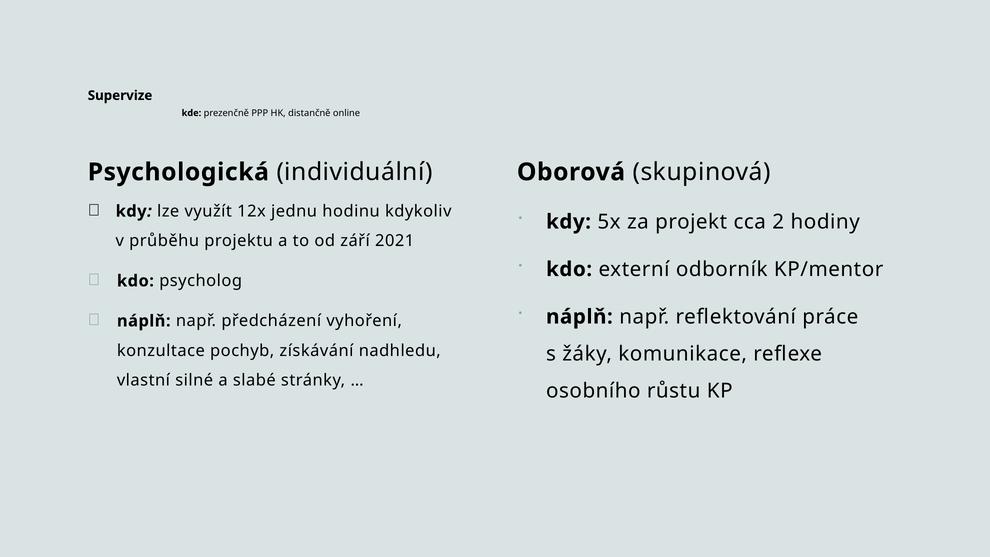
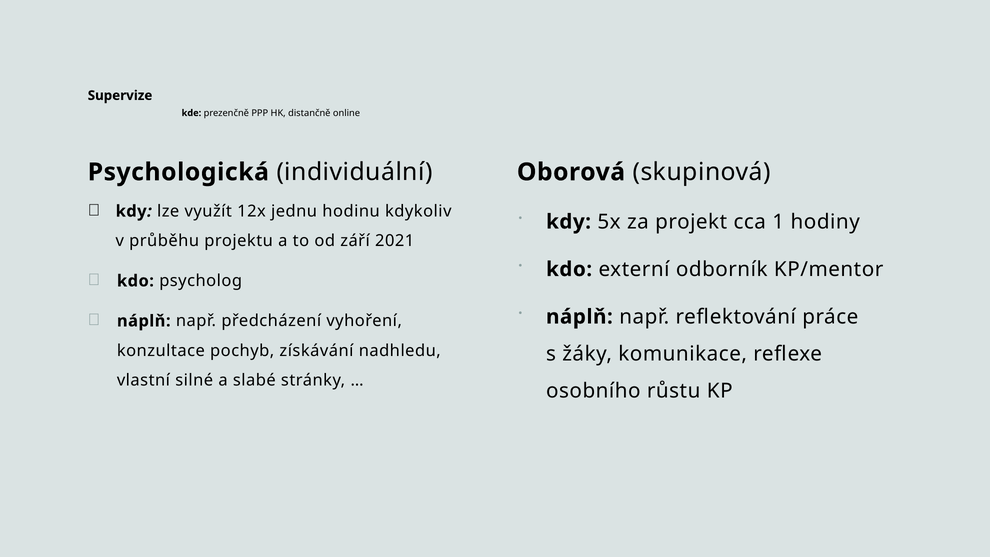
2: 2 -> 1 (778, 222)
